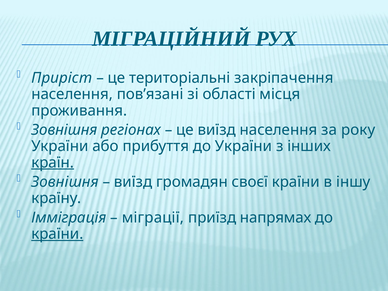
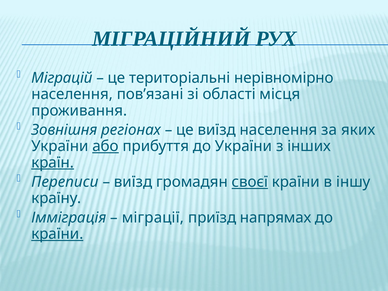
Приріст: Приріст -> Міграцій (62, 78)
закріпачення: закріпачення -> нерівномірно (284, 78)
року: року -> яких (358, 130)
або underline: none -> present (105, 146)
Зовнішня: Зовнішня -> Переписи (65, 182)
своєї underline: none -> present (250, 182)
